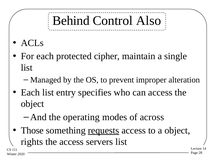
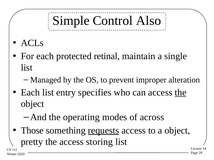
Behind: Behind -> Simple (71, 21)
cipher: cipher -> retinal (107, 56)
the underline: none -> present (181, 93)
rights: rights -> pretty (32, 142)
servers: servers -> storing (99, 142)
